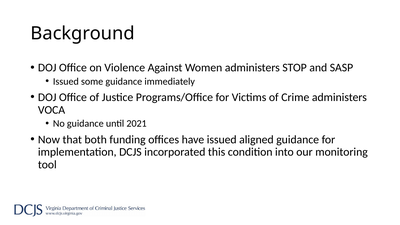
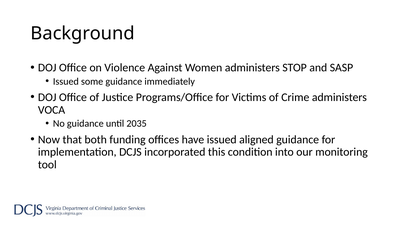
2021: 2021 -> 2035 (137, 124)
